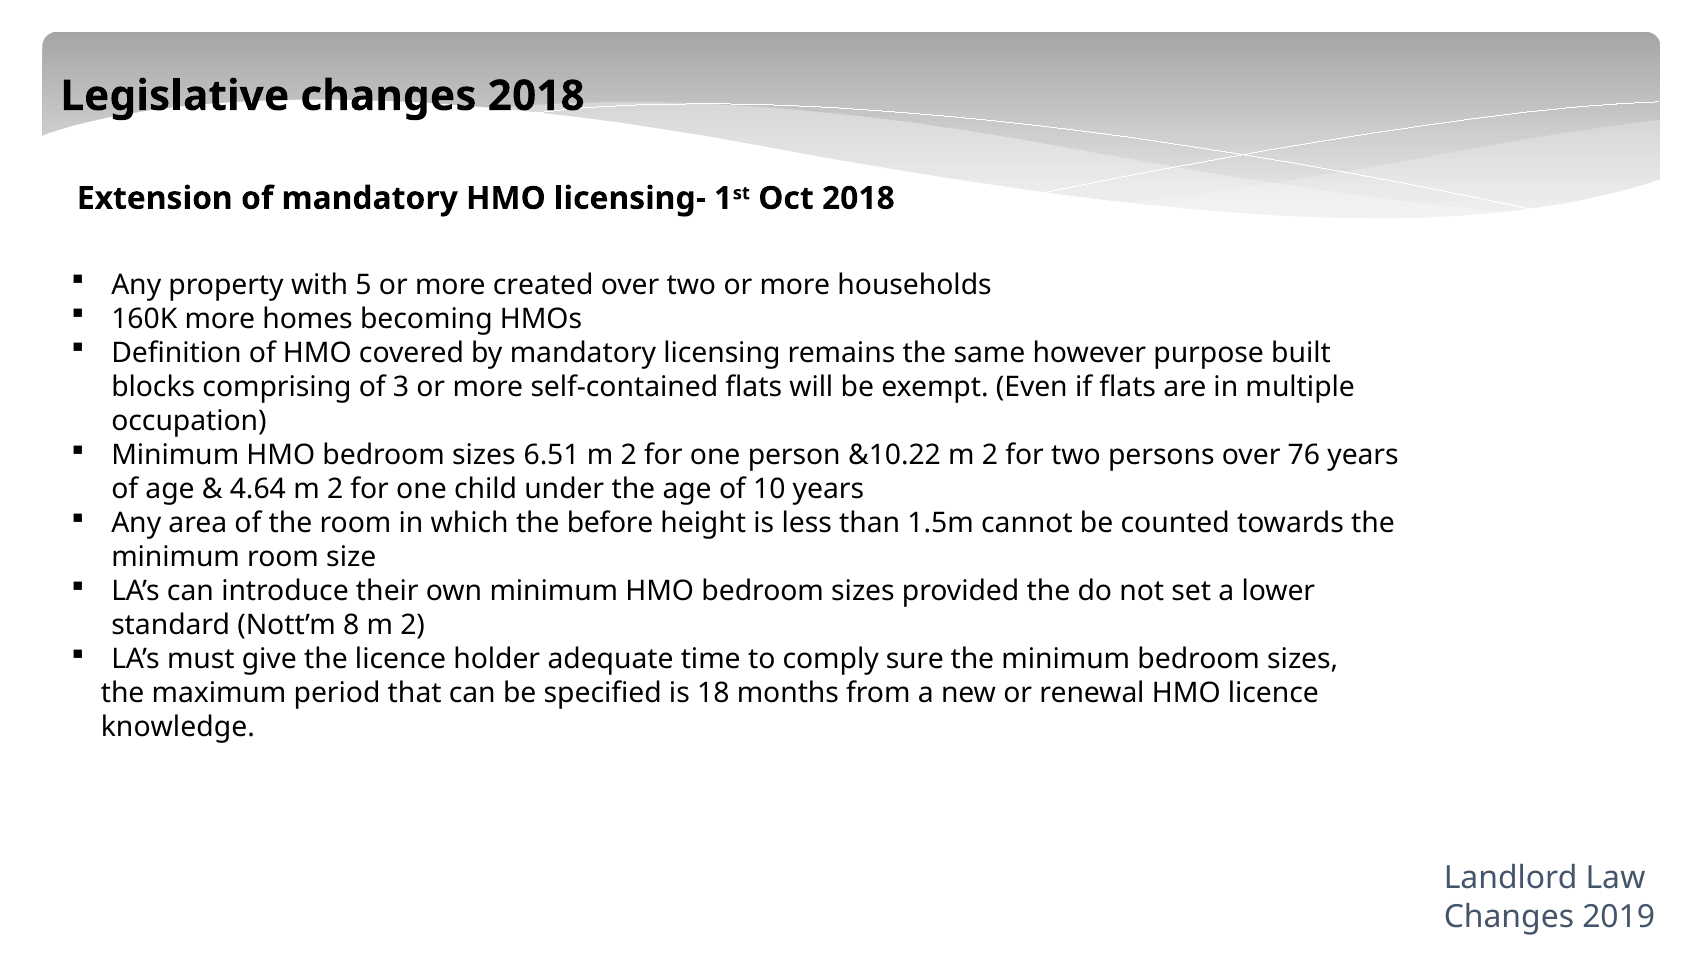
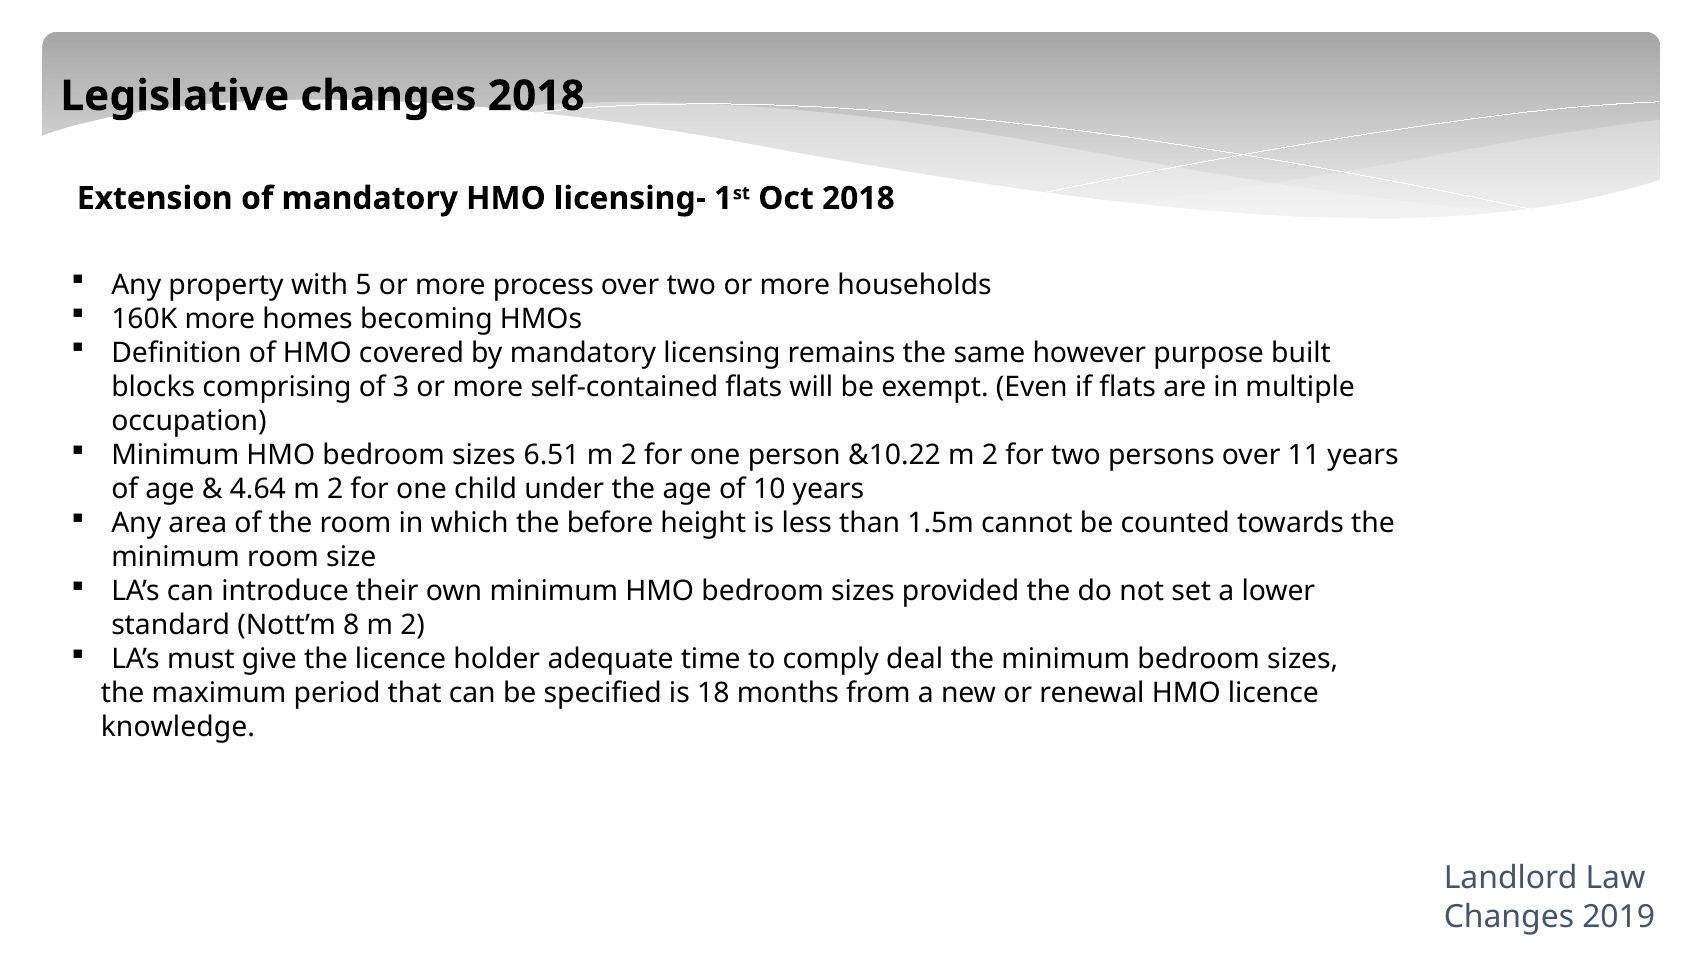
created: created -> process (543, 285)
76: 76 -> 11 (1304, 455)
sure: sure -> deal (915, 659)
